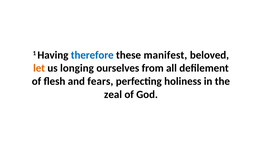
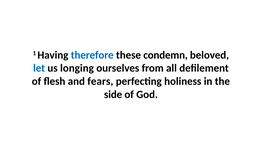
manifest: manifest -> condemn (166, 55)
let colour: orange -> blue (39, 68)
zeal: zeal -> side (113, 94)
